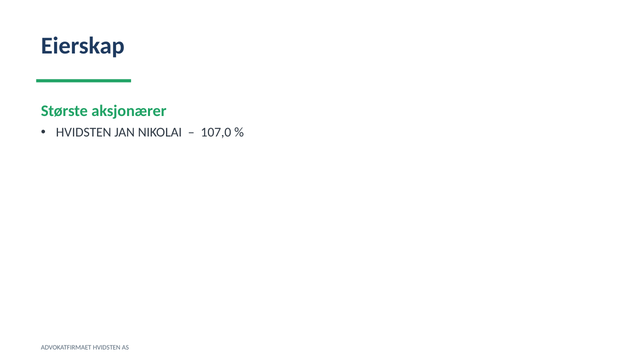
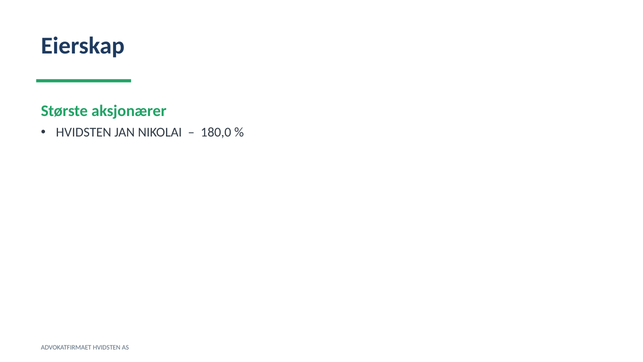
107,0: 107,0 -> 180,0 (216, 132)
